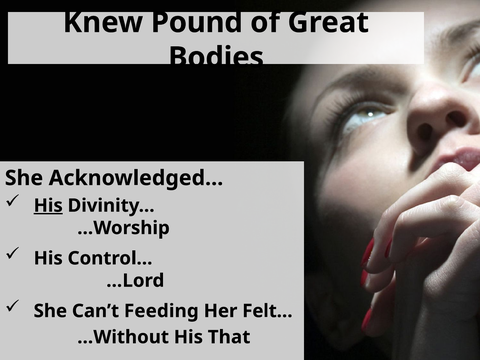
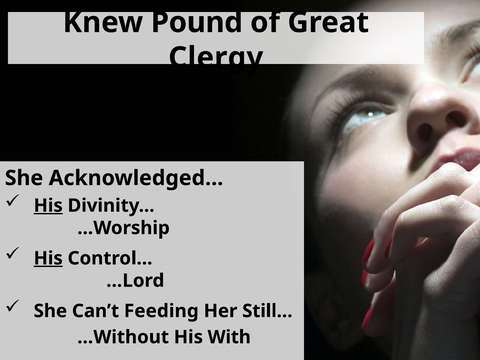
Bodies: Bodies -> Clergy (216, 58)
His underline: none -> present (48, 258)
Felt…: Felt… -> Still… (267, 311)
That: That -> With (229, 337)
